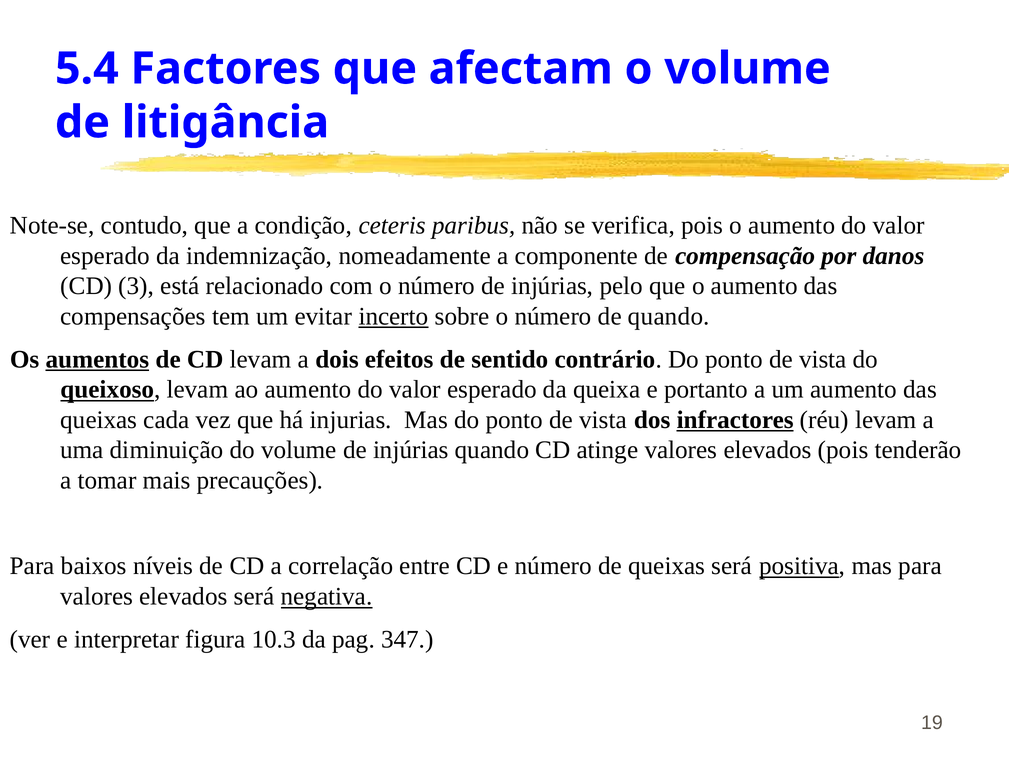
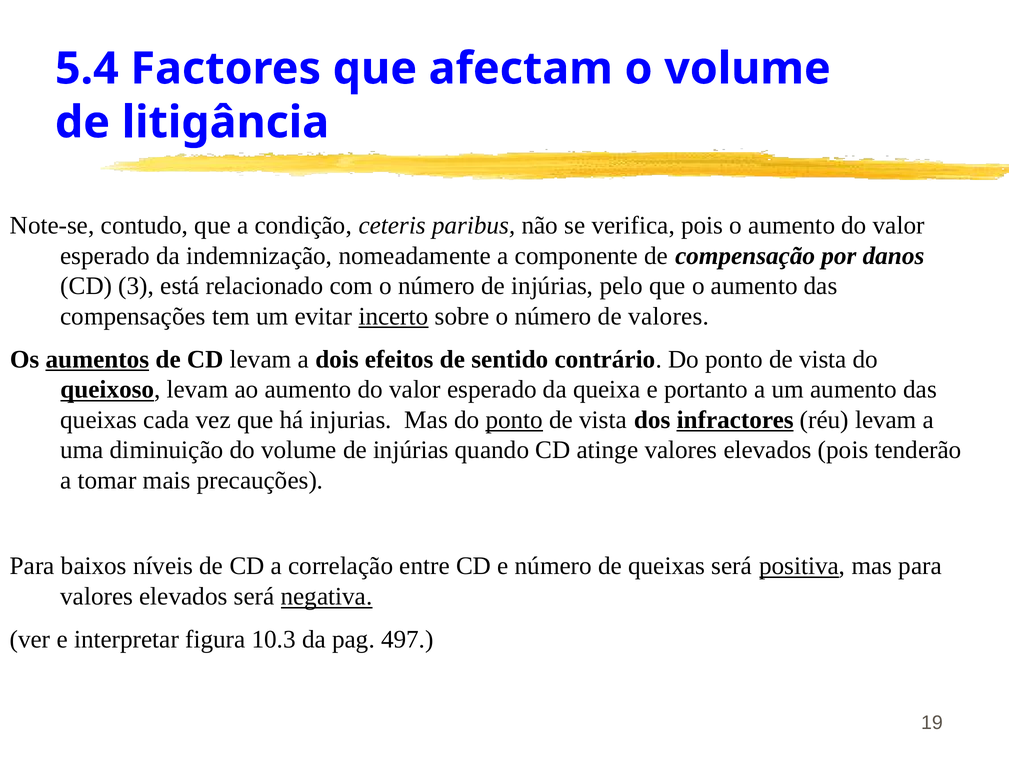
de quando: quando -> valores (669, 316)
ponto underline: none -> present (514, 420)
347: 347 -> 497 (407, 639)
